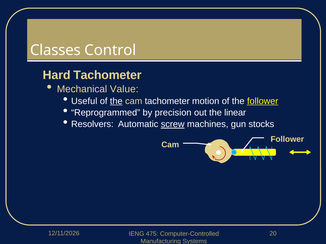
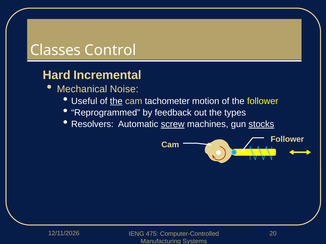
Hard Tachometer: Tachometer -> Incremental (107, 75)
Value: Value -> Noise (124, 89)
follower underline: present -> none (263, 101)
precision: precision -> feedback (173, 113)
linear: linear -> types (235, 113)
stocks underline: none -> present (261, 124)
